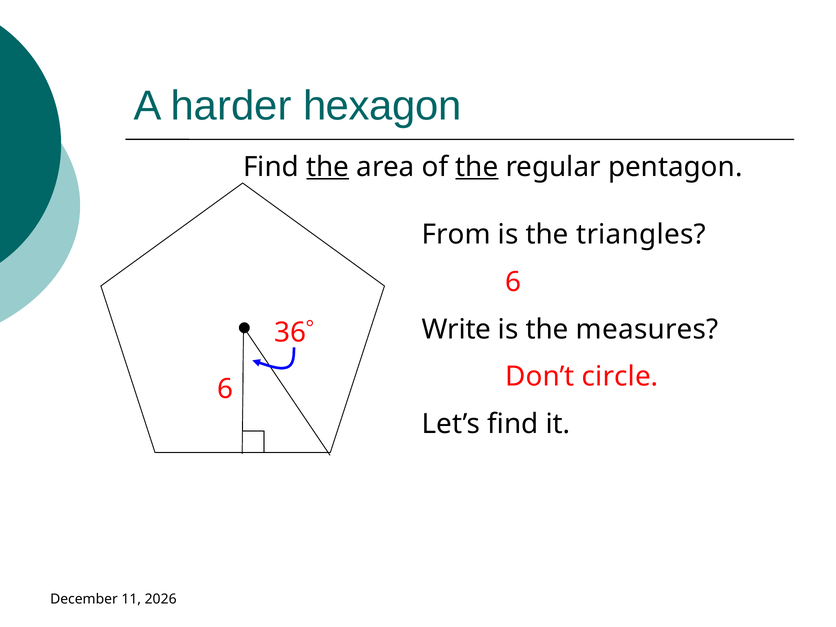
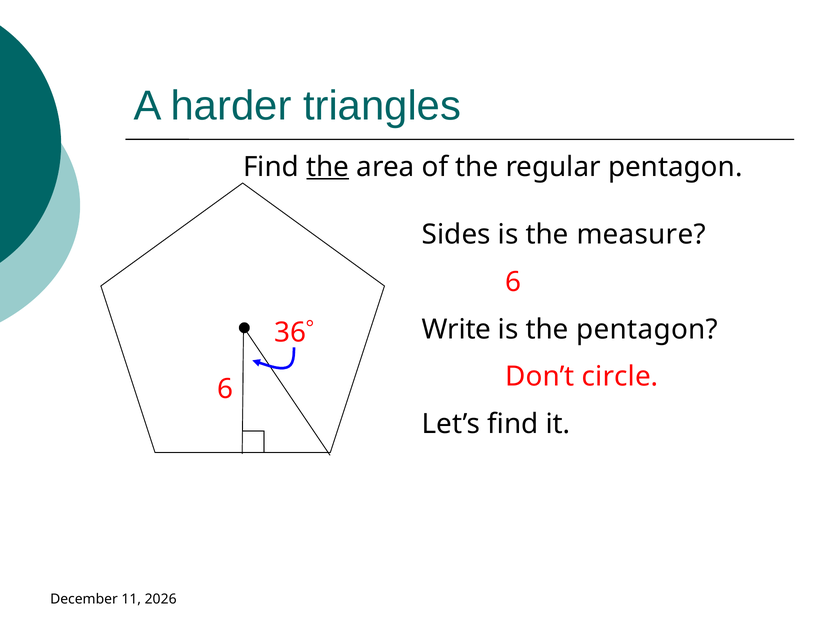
hexagon: hexagon -> triangles (382, 106)
the underline: present -> none (477, 167)
From: From -> Sides (456, 235)
triangles: triangles -> measure (641, 235)
the measures: measures -> pentagon (647, 329)
